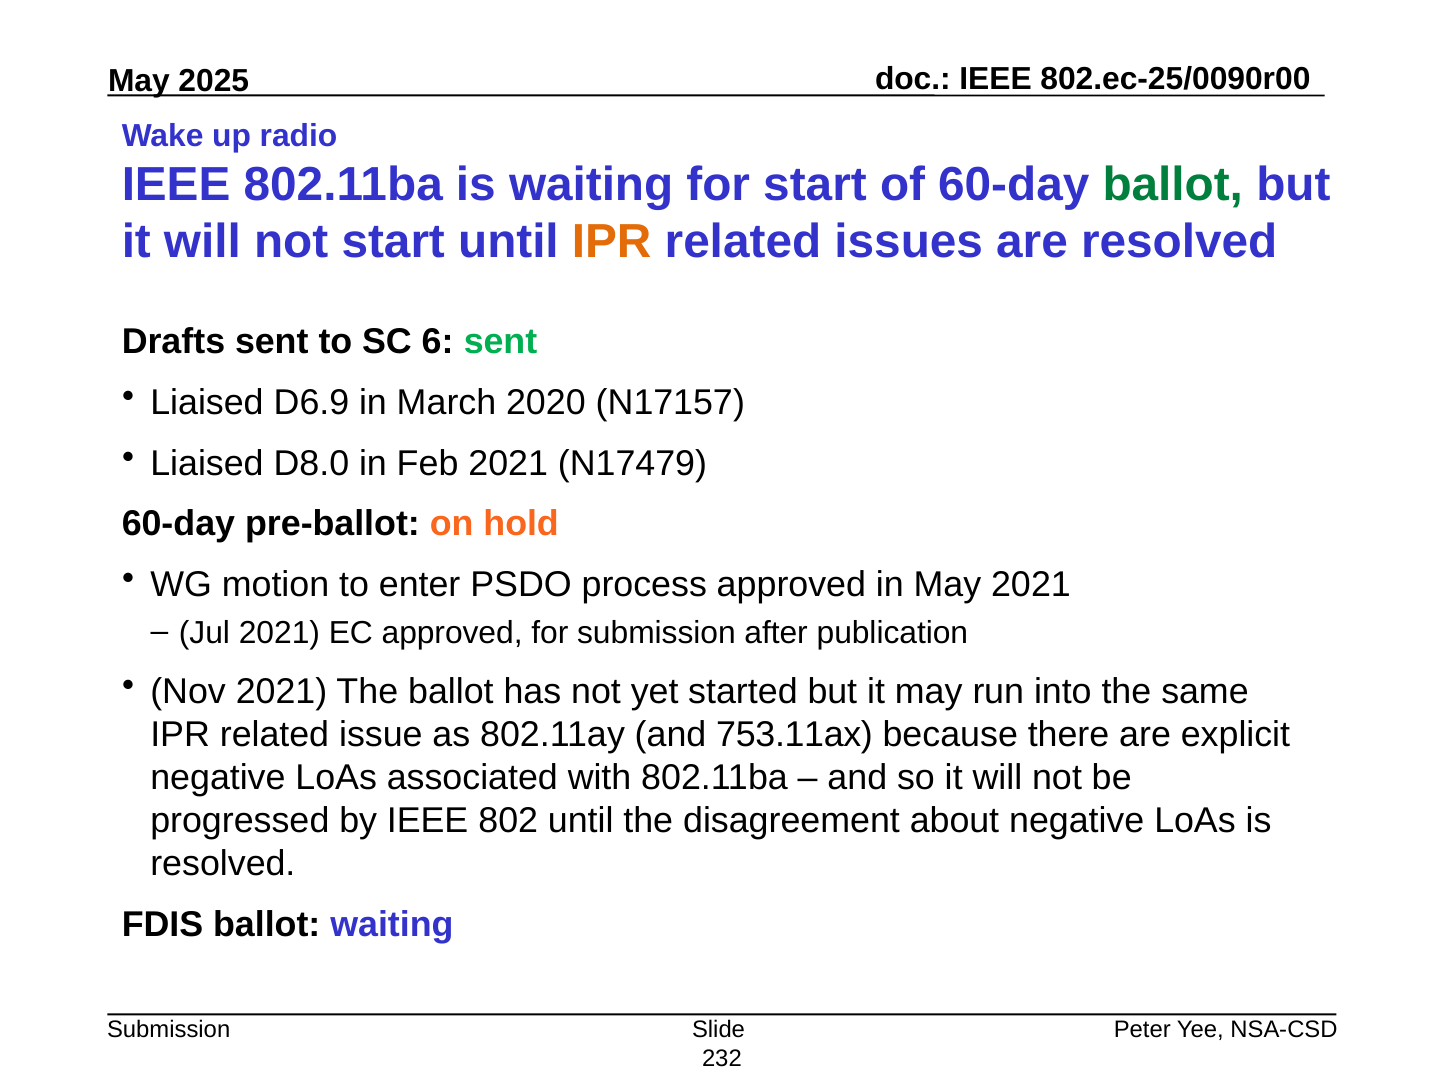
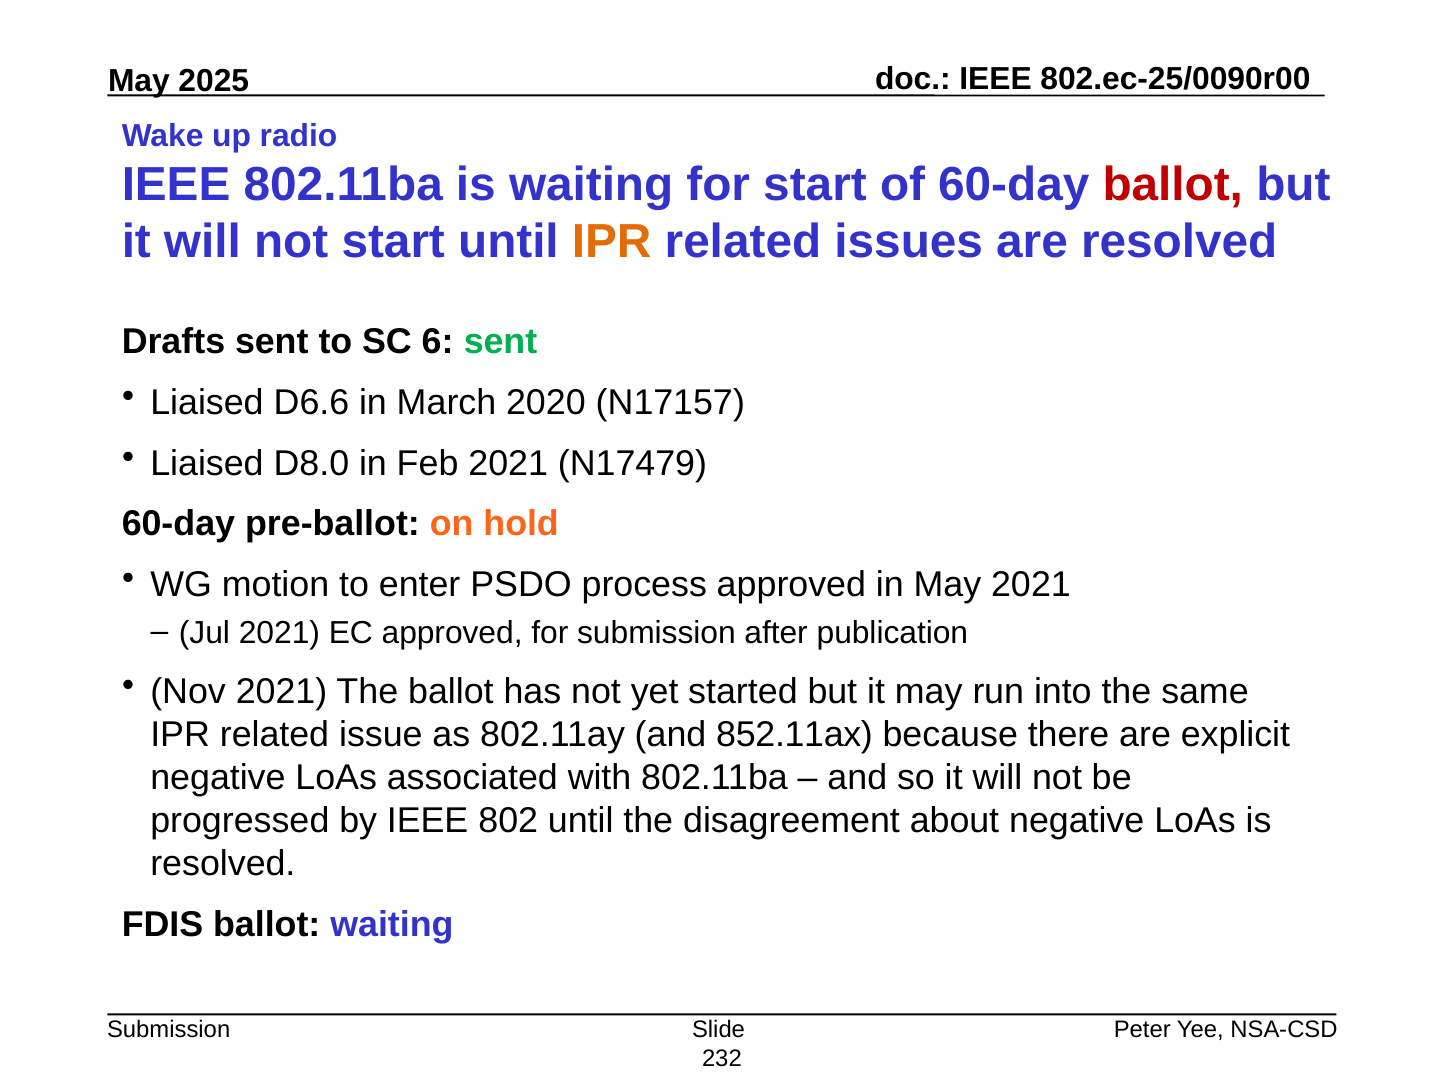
ballot colour: green -> red (1173, 185)
D6.9: D6.9 -> D6.6 (311, 402)
753.11ax: 753.11ax -> 852.11ax (795, 735)
